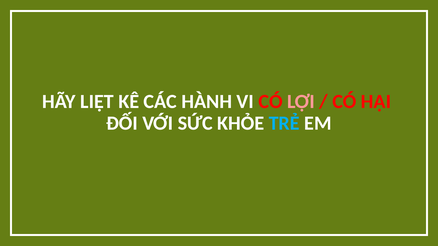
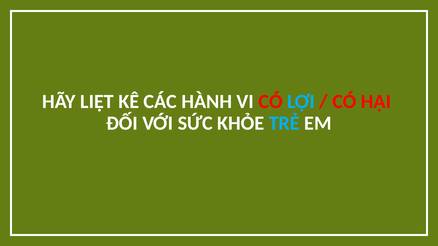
LỢI colour: pink -> light blue (301, 102)
